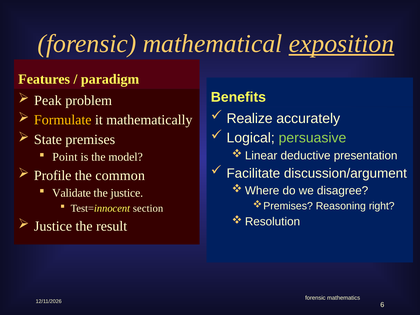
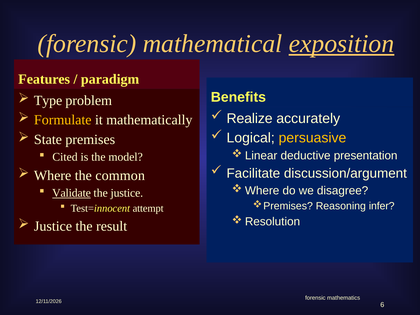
Peak: Peak -> Type (48, 100)
persuasive colour: light green -> yellow (312, 138)
Point: Point -> Cited (65, 157)
Profile: Profile -> Where (53, 175)
Validate underline: none -> present (72, 193)
right: right -> infer (382, 206)
section: section -> attempt (148, 208)
